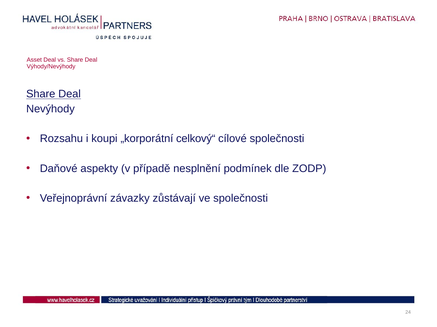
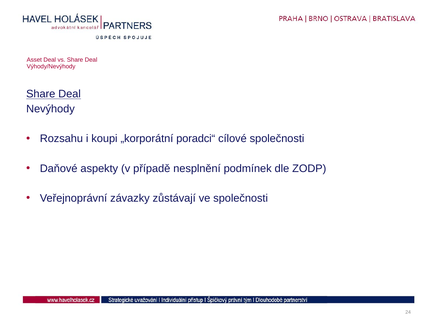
celkový“: celkový“ -> poradci“ (196, 139)
